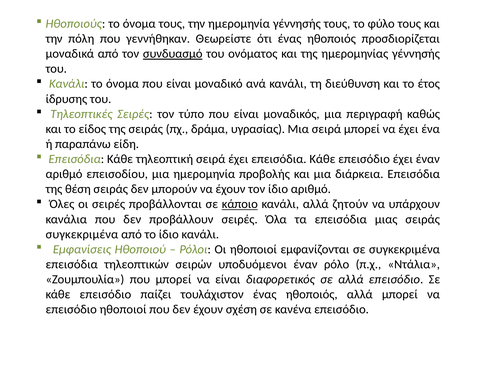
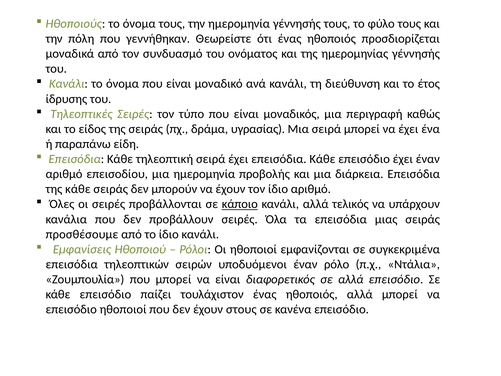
συνδυασμό underline: present -> none (173, 54)
της θέση: θέση -> κάθε (78, 189)
ζητούν: ζητούν -> τελικός (350, 204)
συγκεκριμένα: συγκεκριμένα -> προσθέσουμε (82, 234)
σχέση: σχέση -> στους (241, 309)
